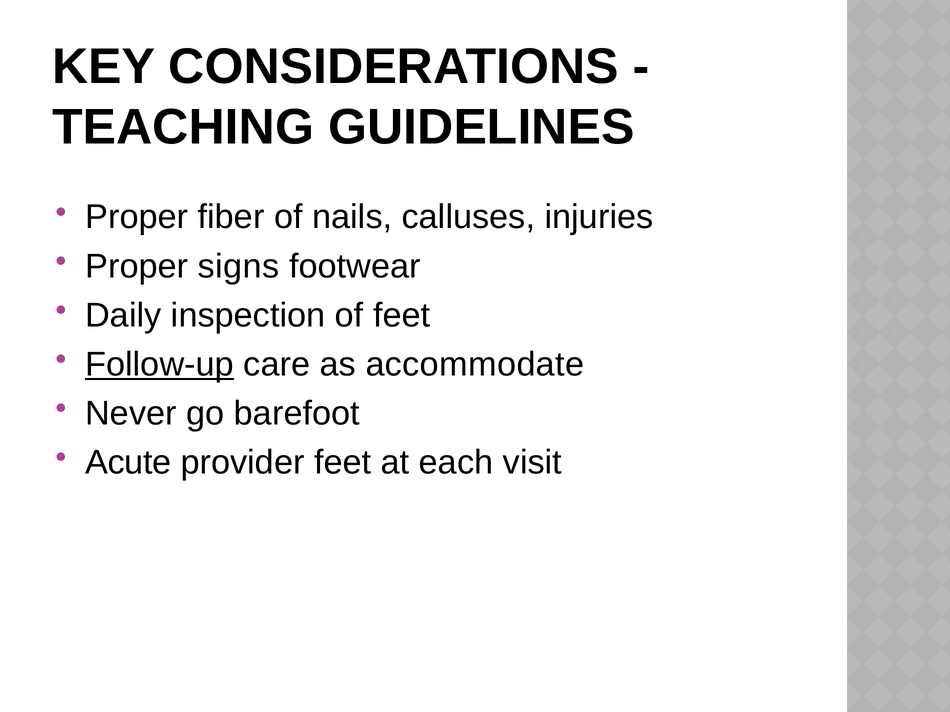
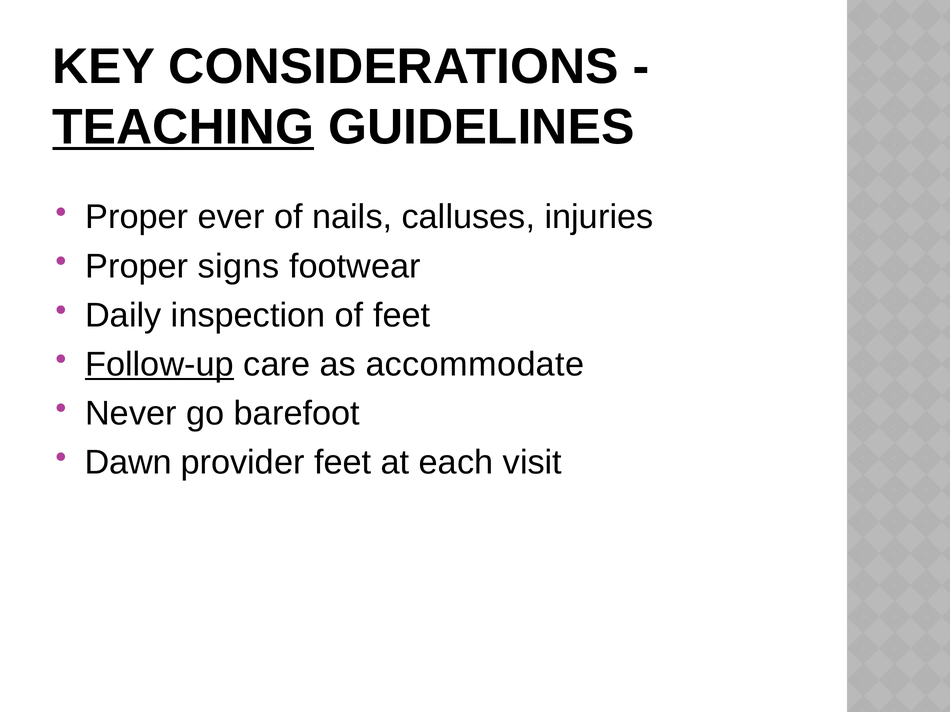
TEACHING underline: none -> present (183, 127)
fiber: fiber -> ever (231, 217)
Acute: Acute -> Dawn (128, 463)
